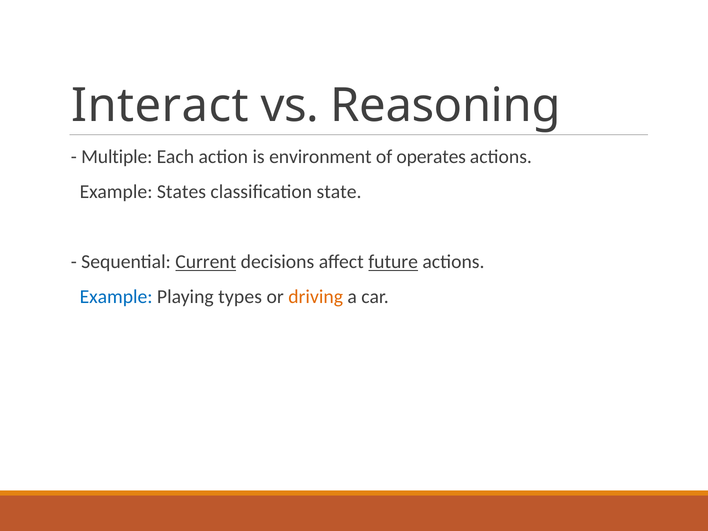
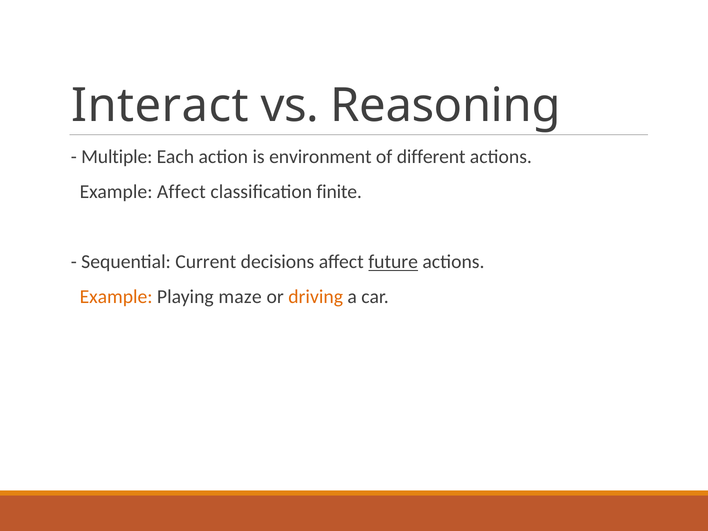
operates: operates -> different (431, 157)
Example States: States -> Affect (181, 192)
state: state -> finite (339, 192)
Current underline: present -> none (206, 262)
Example colour: blue -> orange (116, 297)
types: types -> maze (240, 297)
